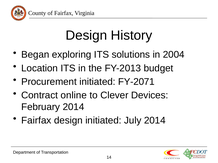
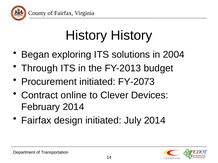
Design: Design -> History (86, 35)
Location: Location -> Through (40, 68)
FY-2071: FY-2071 -> FY-2073 (136, 82)
